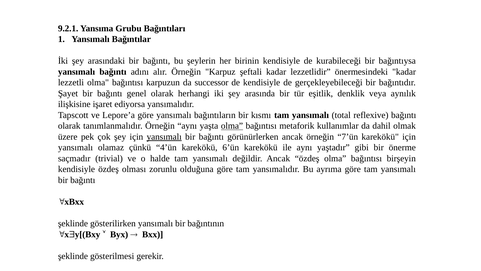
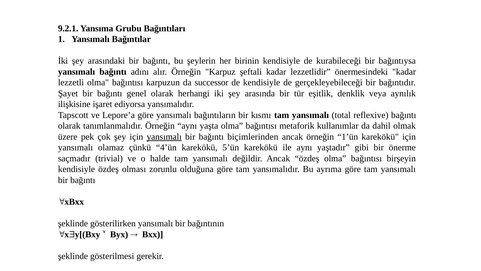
olma underline: present -> none (232, 126)
görünürlerken: görünürlerken -> biçimlerinden (253, 137)
7’ün: 7’ün -> 1’ün (348, 137)
6’ün: 6’ün -> 5’ün (231, 147)
